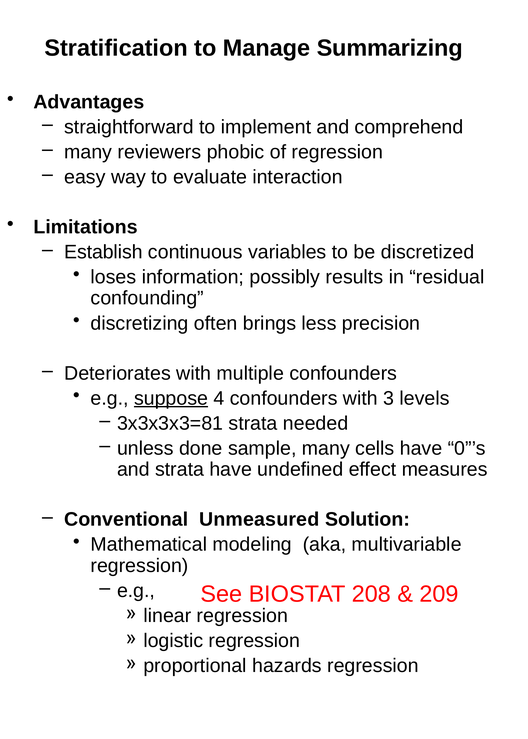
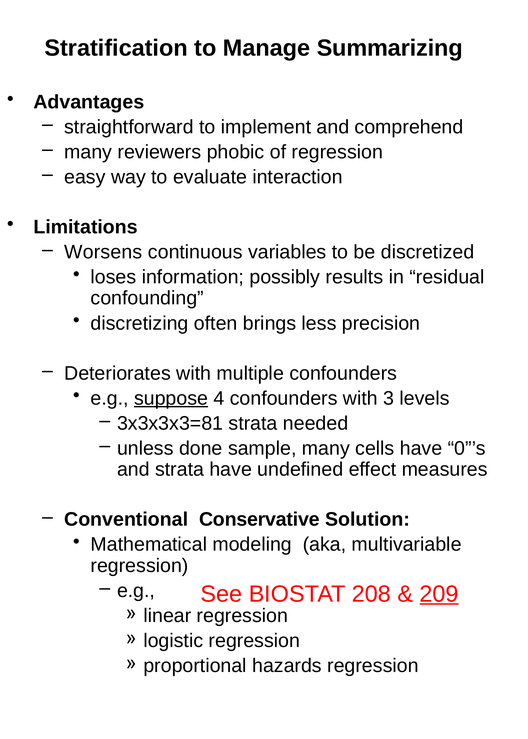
Establish: Establish -> Worsens (103, 252)
Unmeasured: Unmeasured -> Conservative (259, 520)
209 underline: none -> present (439, 594)
